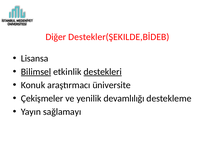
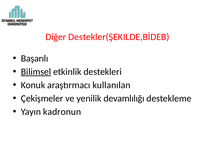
Lisansa: Lisansa -> Başarılı (35, 58)
destekleri underline: present -> none (103, 72)
üniversite: üniversite -> kullanılan (112, 85)
sağlamayı: sağlamayı -> kadronun (62, 112)
